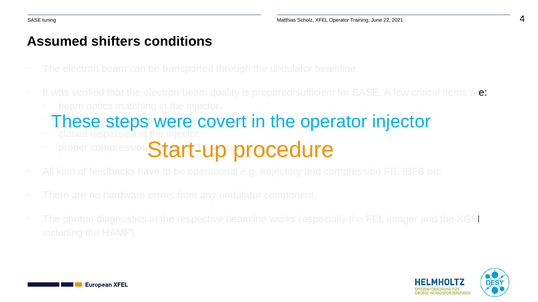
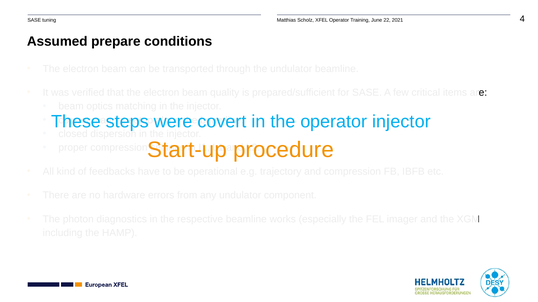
shifters: shifters -> prepare (116, 41)
